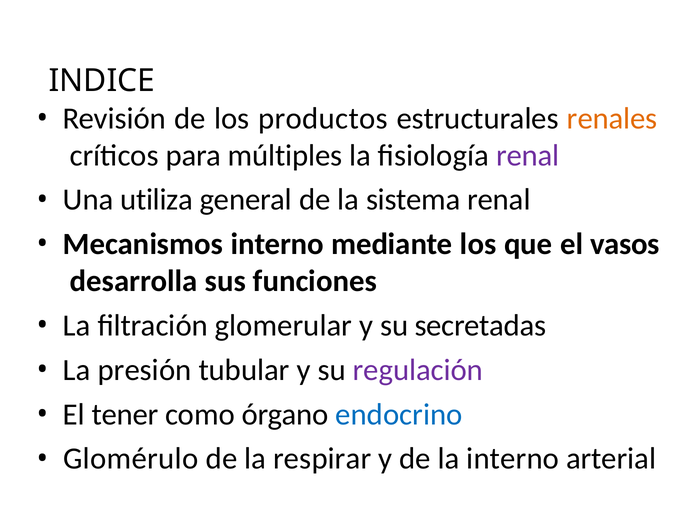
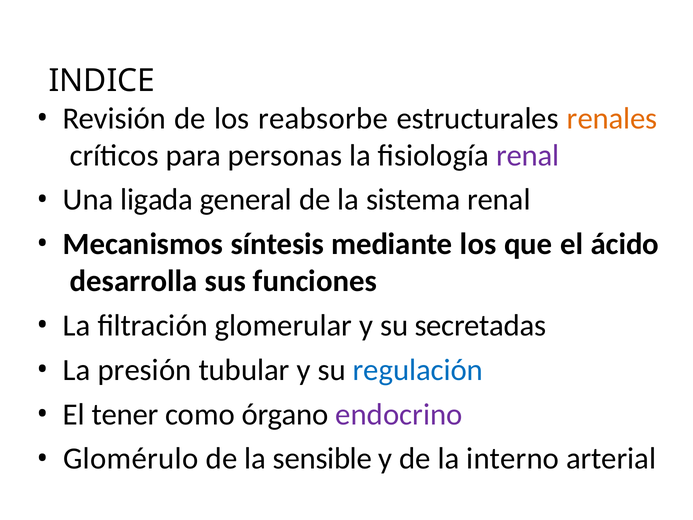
productos: productos -> reabsorbe (323, 118)
múltiples: múltiples -> personas (285, 155)
utiliza: utiliza -> ligada (157, 200)
Mecanismos interno: interno -> síntesis (277, 244)
vasos: vasos -> ácido (625, 244)
regulación colour: purple -> blue (418, 370)
endocrino colour: blue -> purple (399, 414)
respirar: respirar -> sensible (322, 459)
